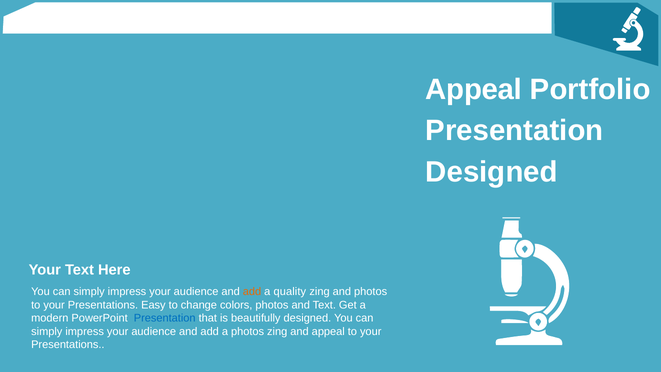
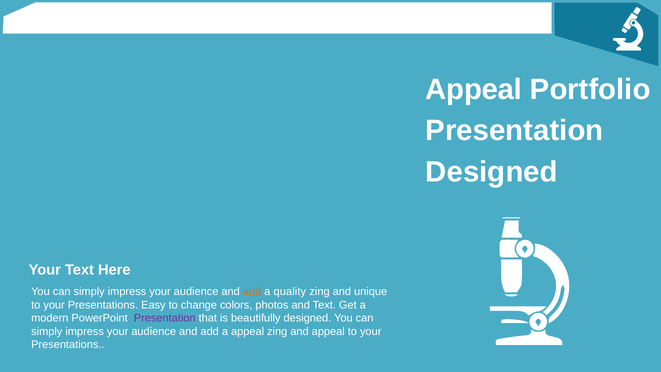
and photos: photos -> unique (371, 292)
Presentation colour: blue -> purple (165, 318)
a photos: photos -> appeal (248, 331)
